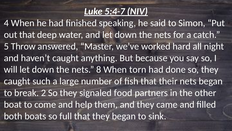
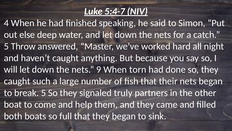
out that: that -> else (27, 35)
8: 8 -> 9 (99, 69)
break 2: 2 -> 5 (43, 93)
food: food -> truly (123, 93)
